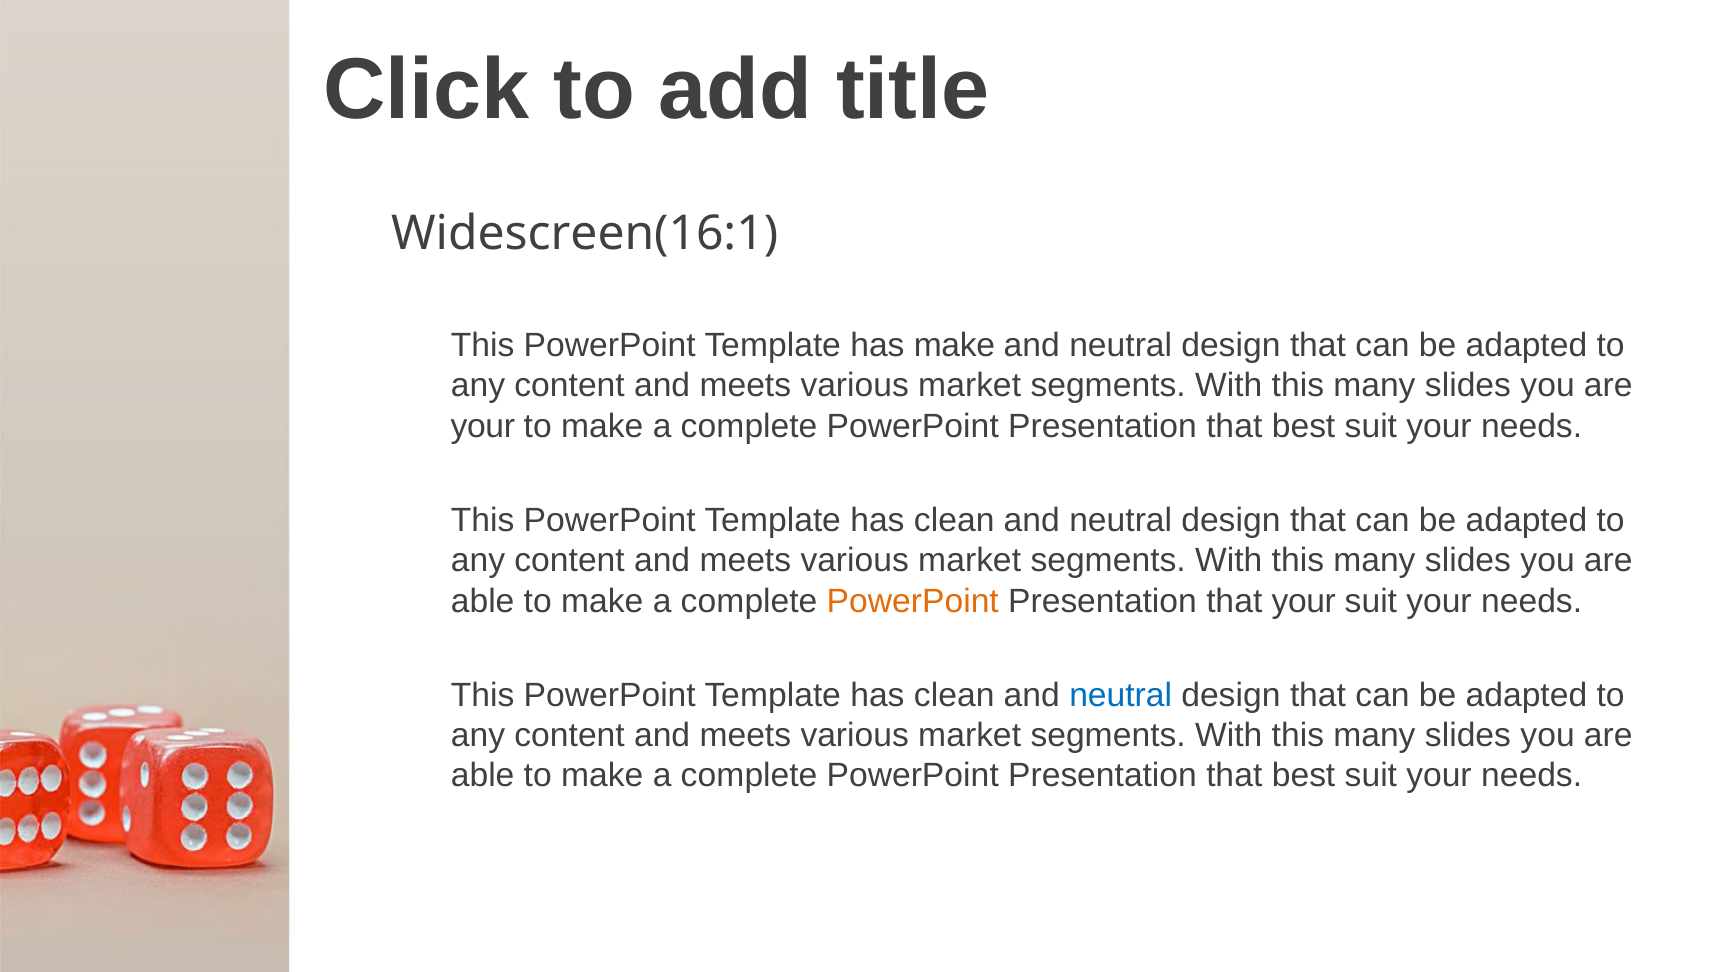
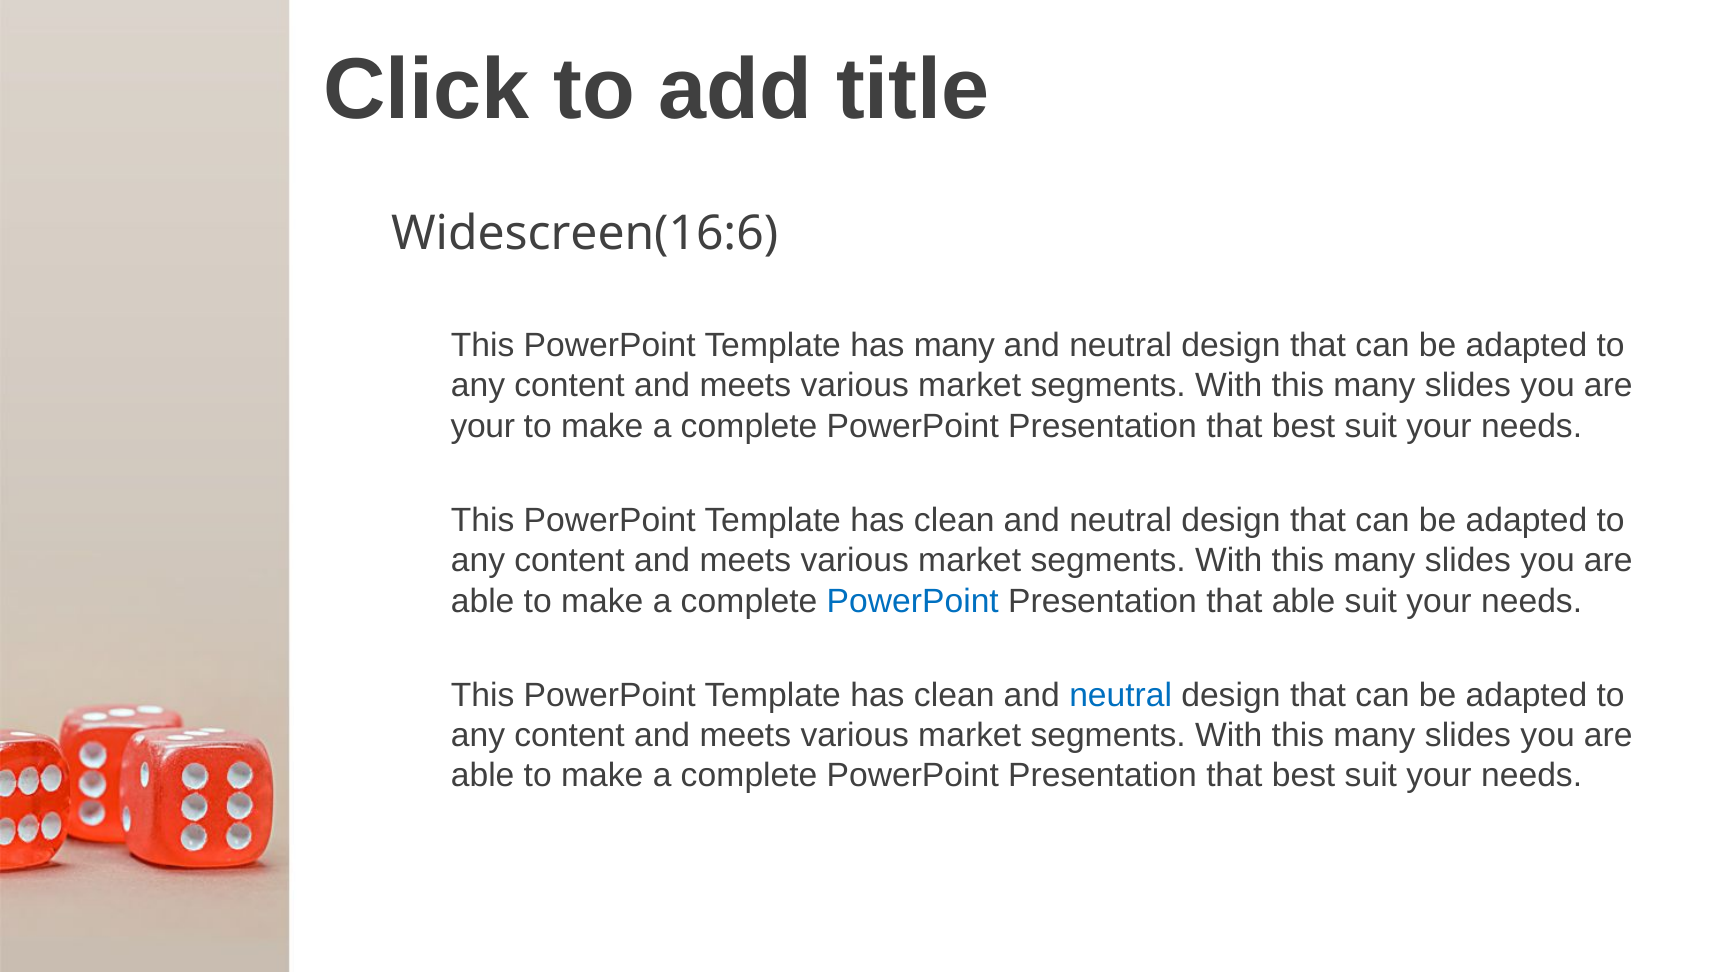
Widescreen(16:1: Widescreen(16:1 -> Widescreen(16:6 (585, 233)
has make: make -> many (954, 346)
PowerPoint colour: orange -> blue (913, 601)
that your: your -> able (1304, 601)
